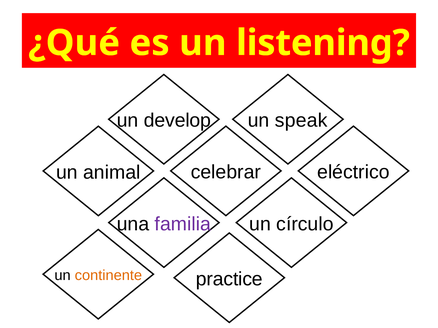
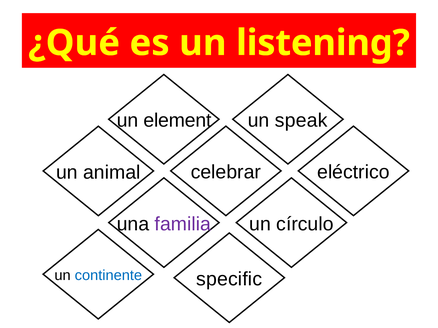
develop: develop -> element (177, 121)
continente colour: orange -> blue (108, 276)
practice: practice -> specific (229, 279)
